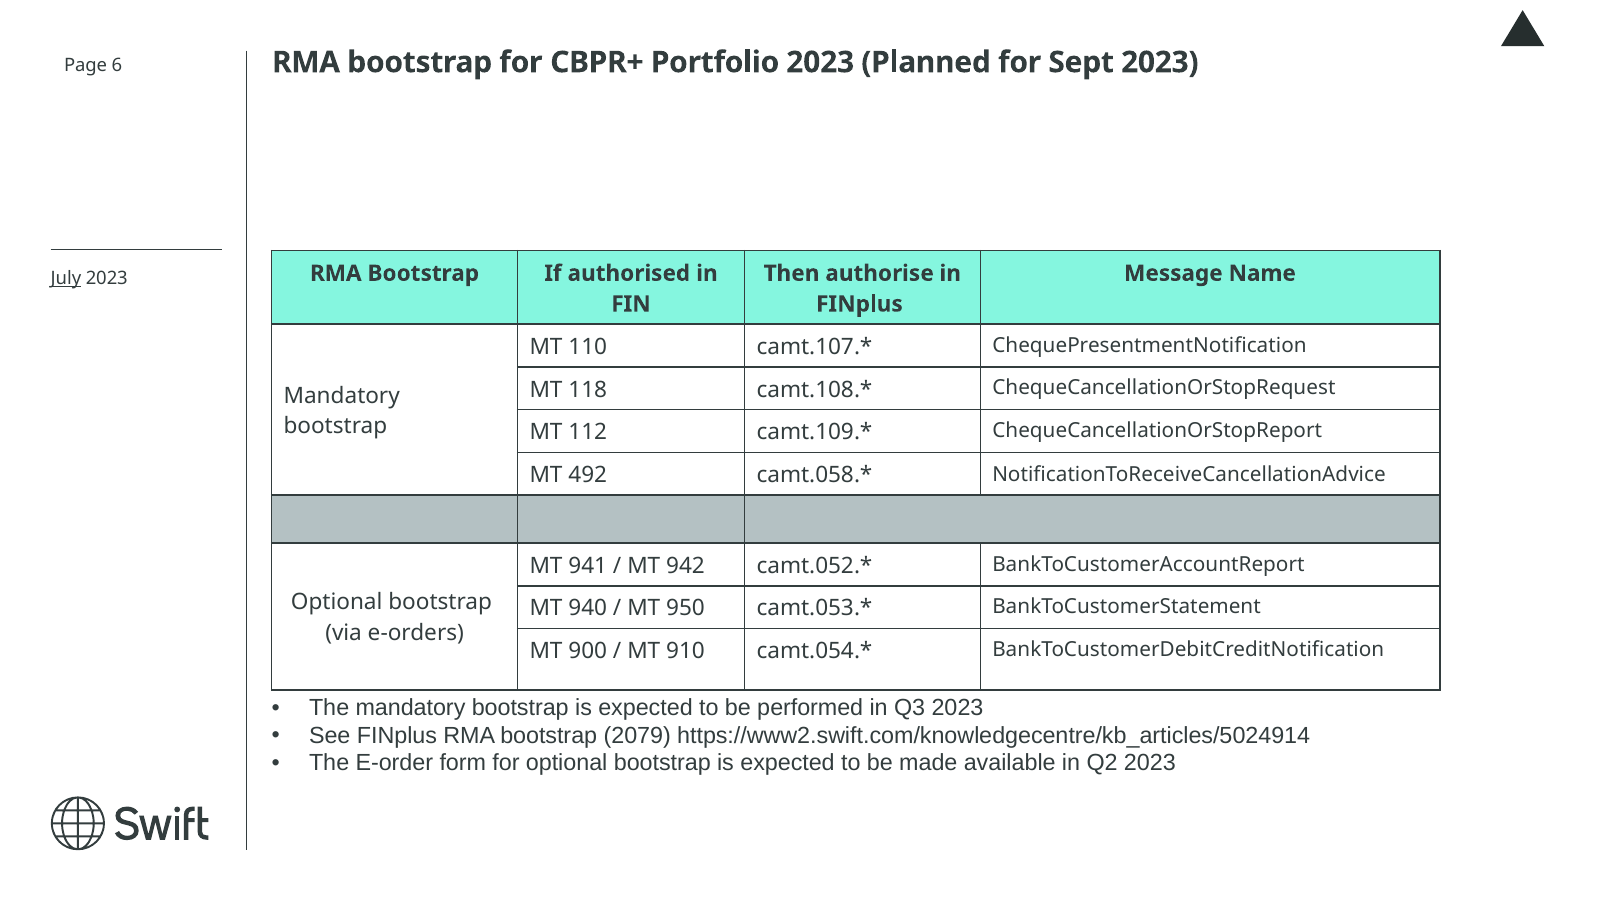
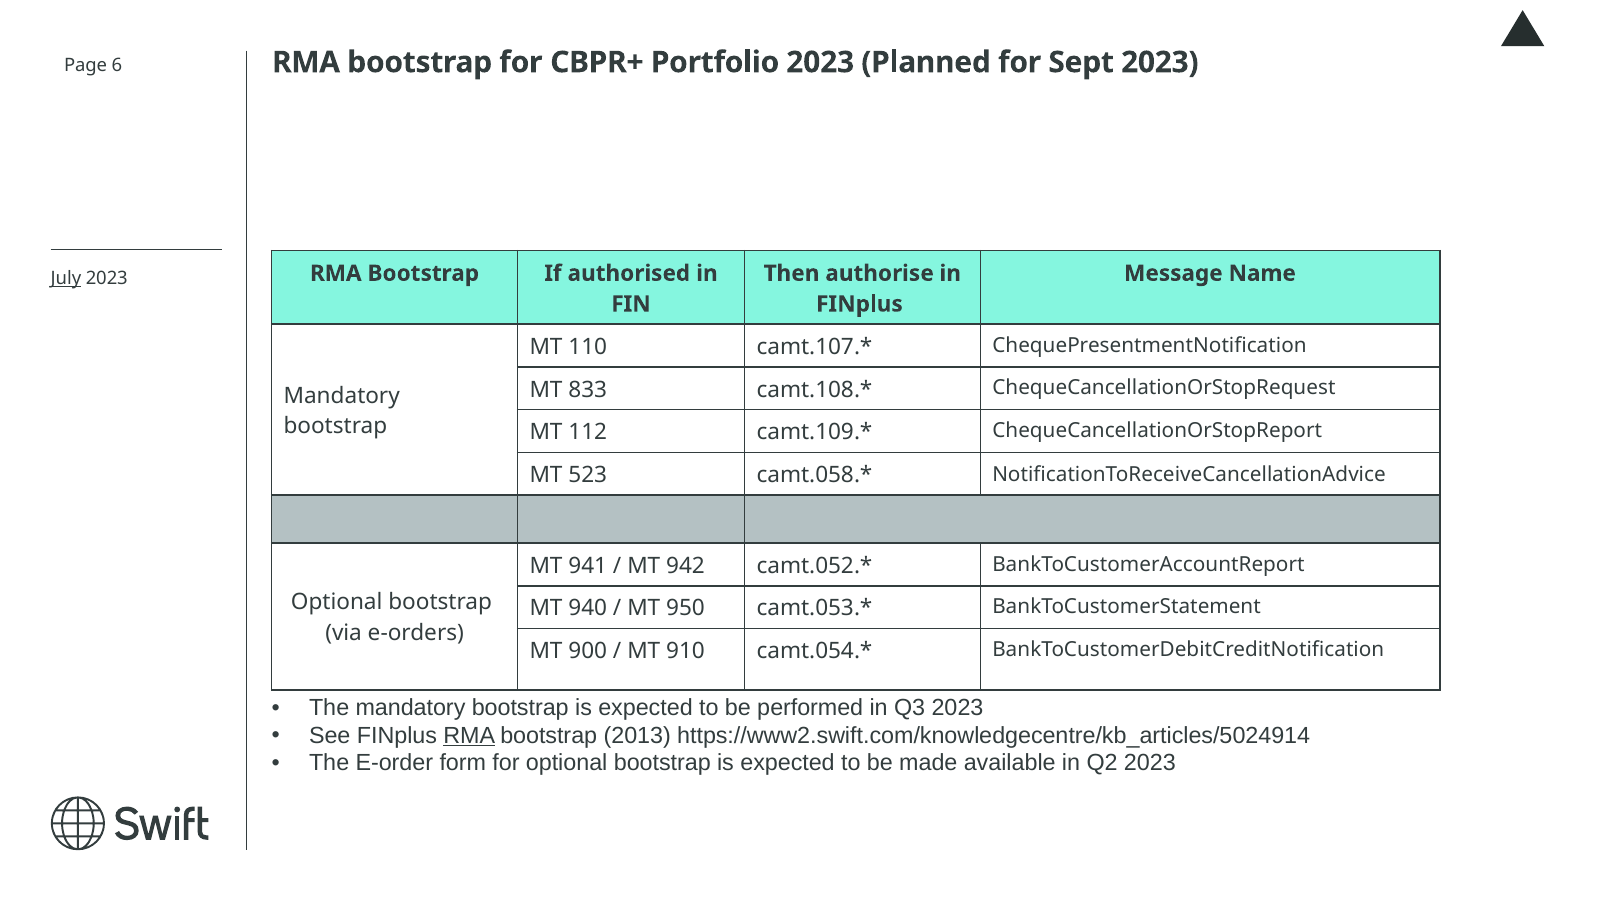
118: 118 -> 833 (588, 390)
492: 492 -> 523 (588, 475)
RMA underline: none -> present (469, 736)
2079: 2079 -> 2013 (637, 736)
